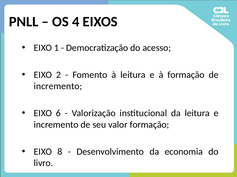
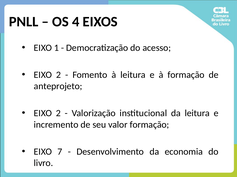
incremento: incremento -> anteprojeto (58, 87)
6: 6 -> 2 (58, 114)
8: 8 -> 7 (60, 152)
